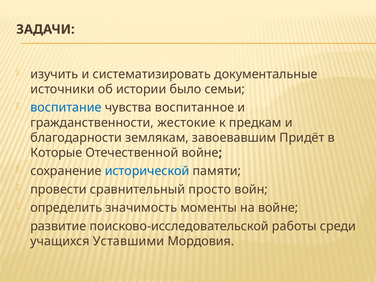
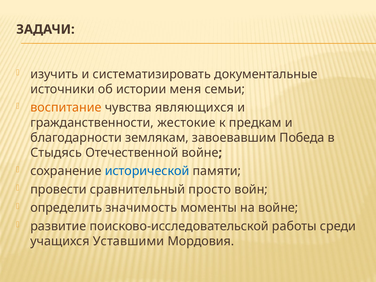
было: было -> меня (185, 89)
воспитание colour: blue -> orange (66, 108)
воспитанное: воспитанное -> являющихся (195, 108)
Придёт: Придёт -> Победа (302, 138)
Которые: Которые -> Стыдясь (56, 153)
